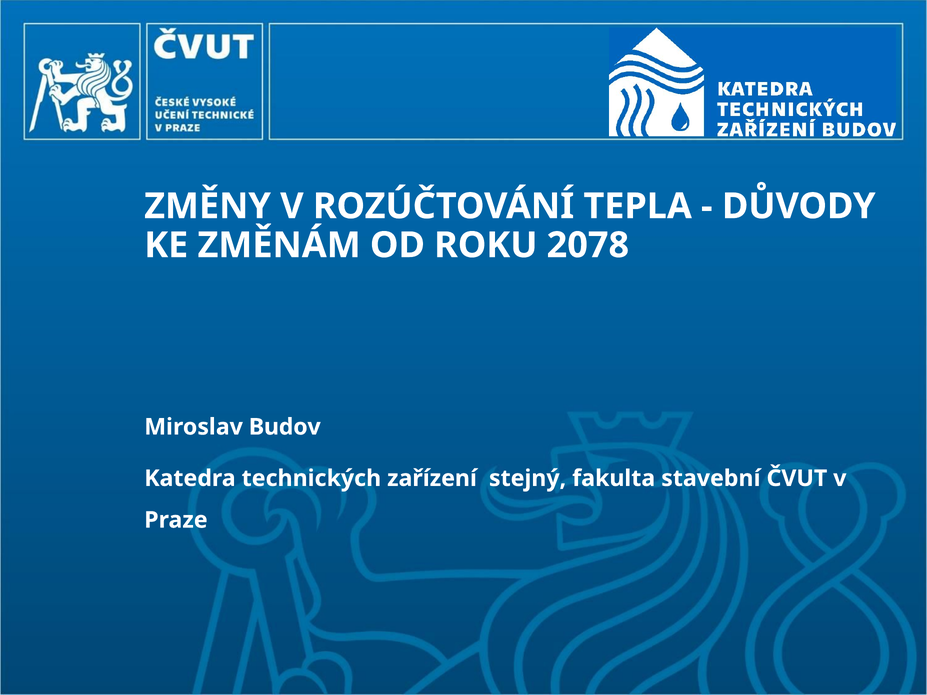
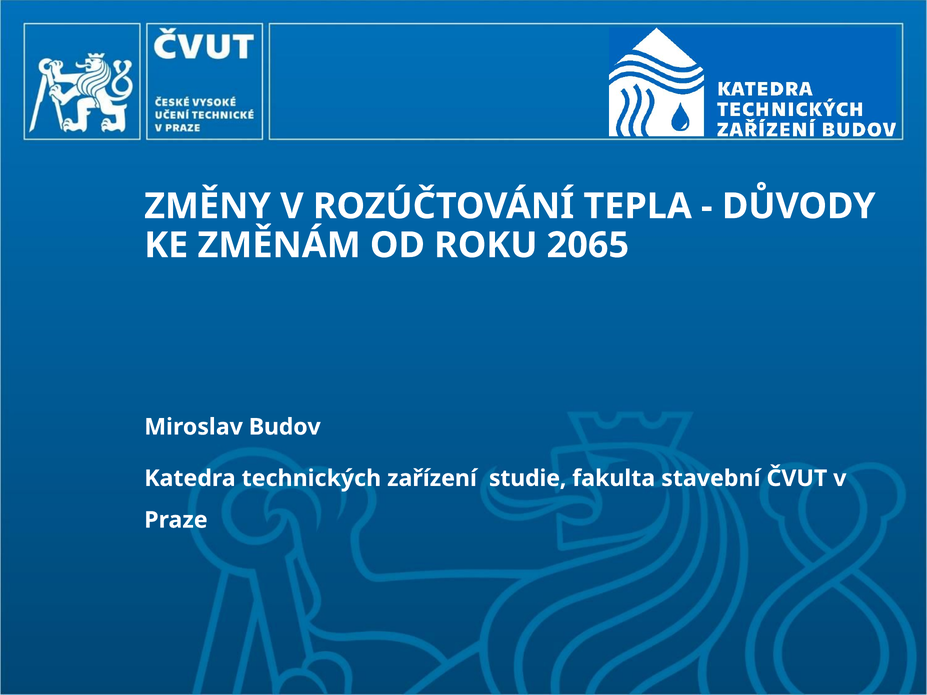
2078: 2078 -> 2065 (588, 245)
stejný: stejný -> studie (528, 479)
